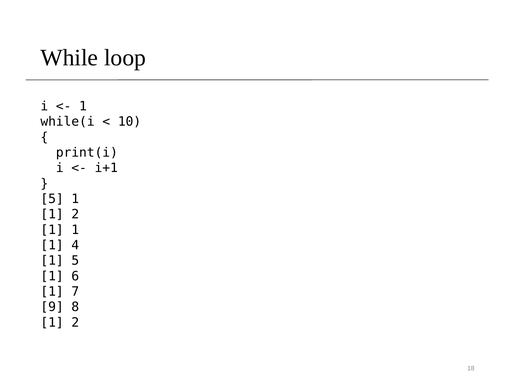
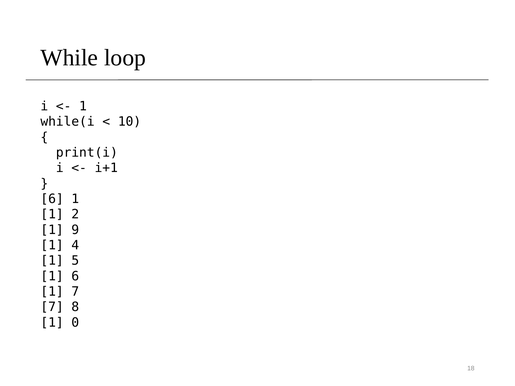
5: 5 -> 6 (52, 199)
1: 1 -> 9 (75, 230)
9: 9 -> 7 (52, 307)
2: 2 -> 0 (75, 323)
